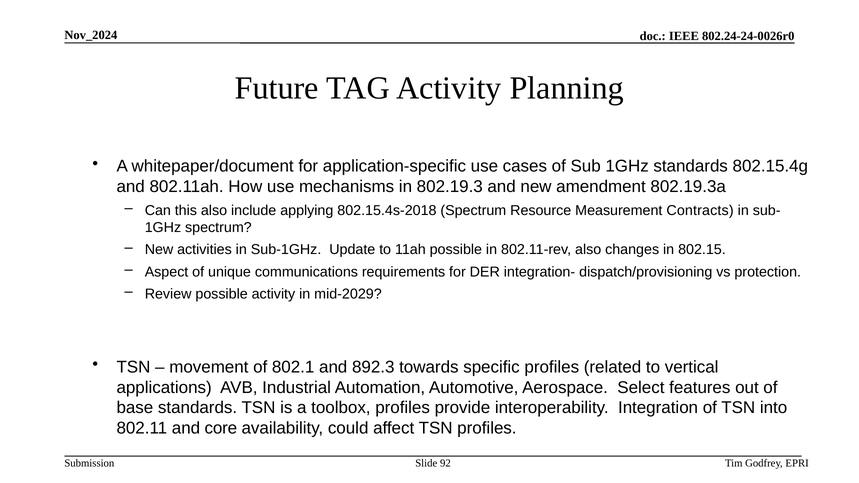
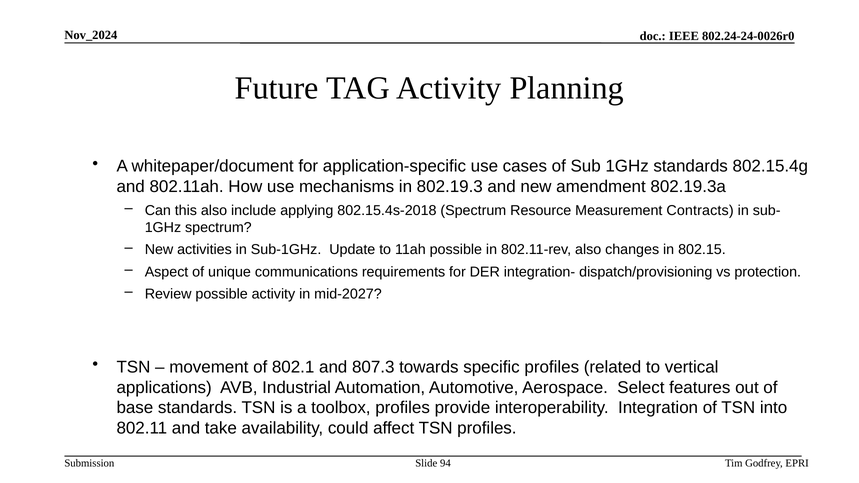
mid-2029: mid-2029 -> mid-2027 (348, 294)
892.3: 892.3 -> 807.3 (373, 367)
core: core -> take (221, 428)
92: 92 -> 94 (445, 463)
